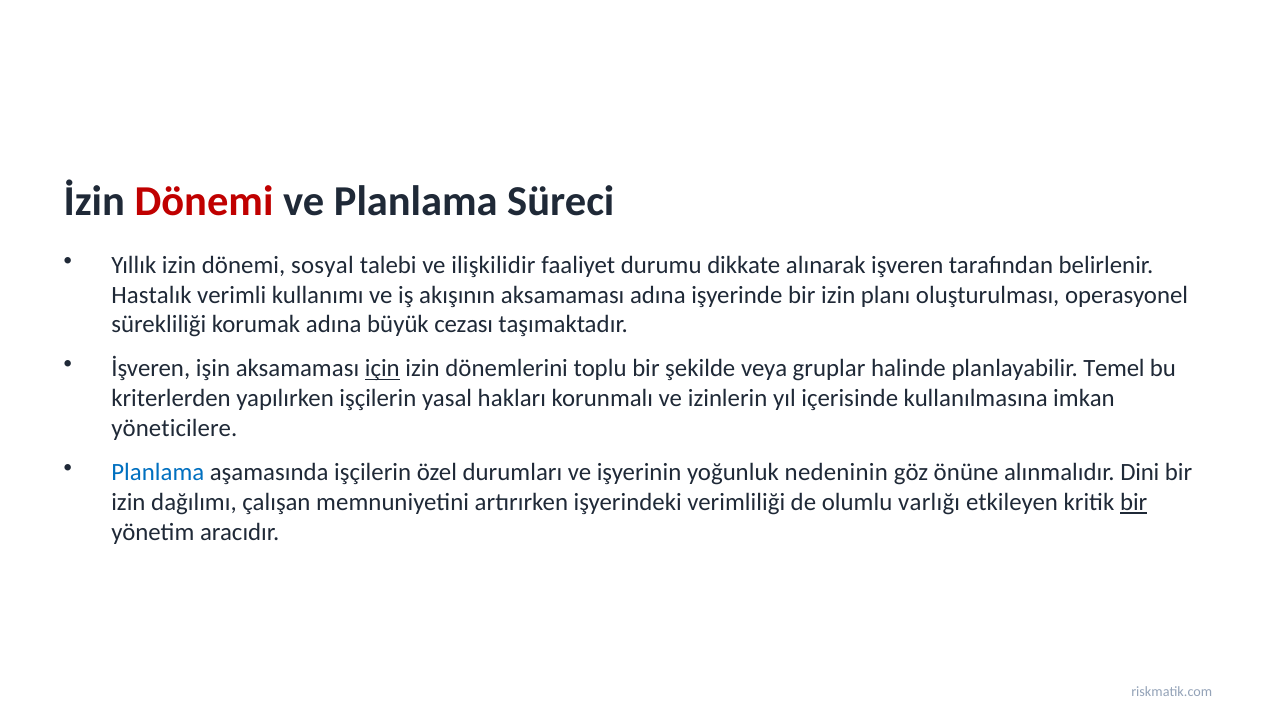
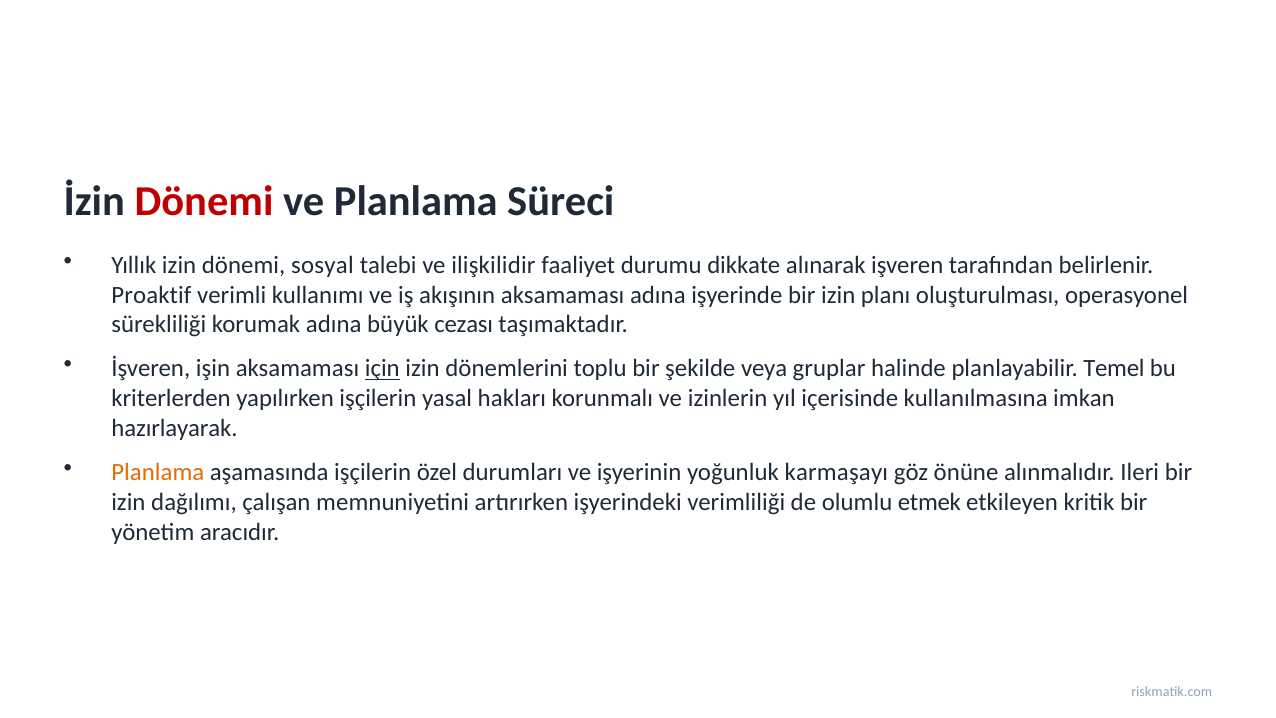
Hastalık: Hastalık -> Proaktif (151, 295)
yöneticilere: yöneticilere -> hazırlayarak (175, 428)
Planlama colour: blue -> orange (158, 472)
nedeninin: nedeninin -> karmaşayı (836, 472)
Dini: Dini -> Ileri (1140, 472)
varlığı: varlığı -> etmek (929, 502)
bir underline: present -> none (1134, 502)
